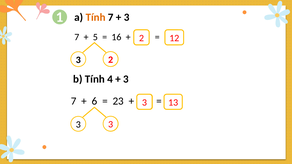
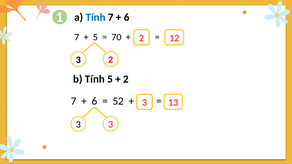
Tính colour: orange -> blue (96, 17)
3: 3 -> 6 (127, 17)
16: 16 -> 70 (116, 37)
Tính 4: 4 -> 5 (110, 79)
3: 3 -> 2 (126, 79)
23: 23 -> 52 (118, 101)
